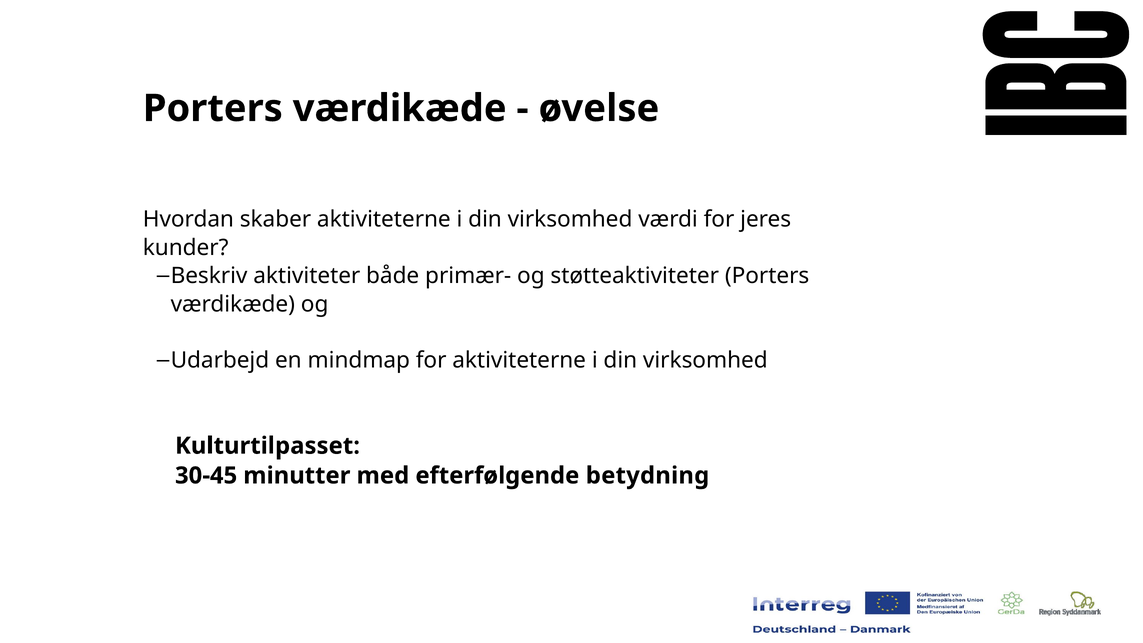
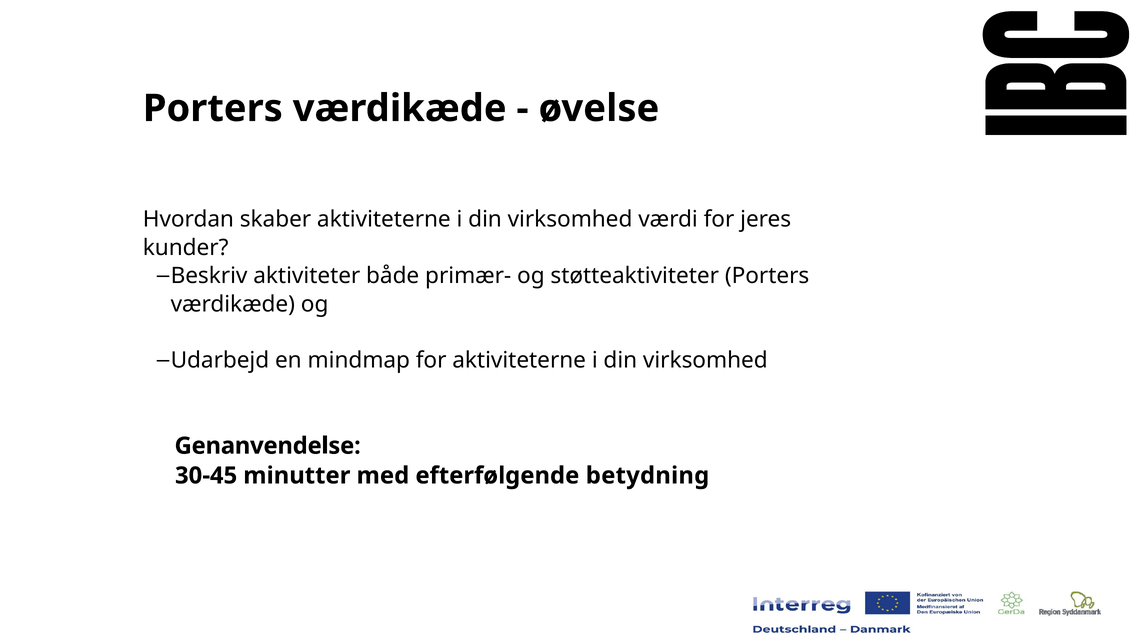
Kulturtilpasset: Kulturtilpasset -> Genanvendelse (268, 446)
